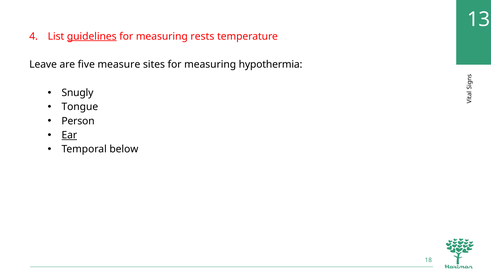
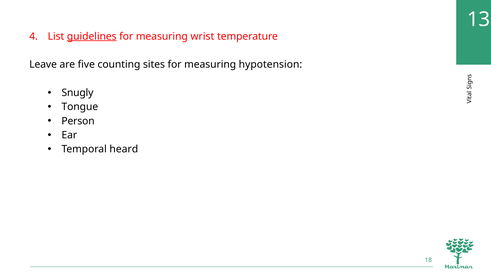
rests: rests -> wrist (202, 36)
measure: measure -> counting (119, 65)
hypothermia: hypothermia -> hypotension (270, 65)
Ear underline: present -> none (69, 135)
below: below -> heard (124, 149)
